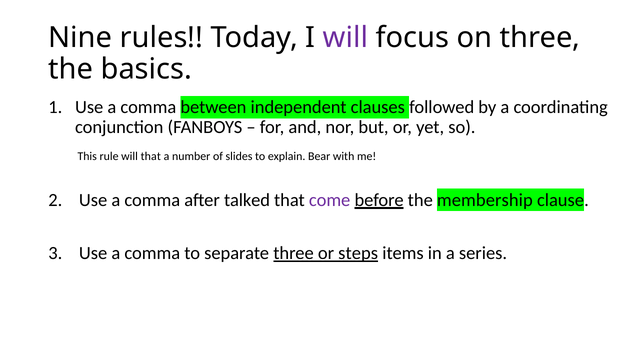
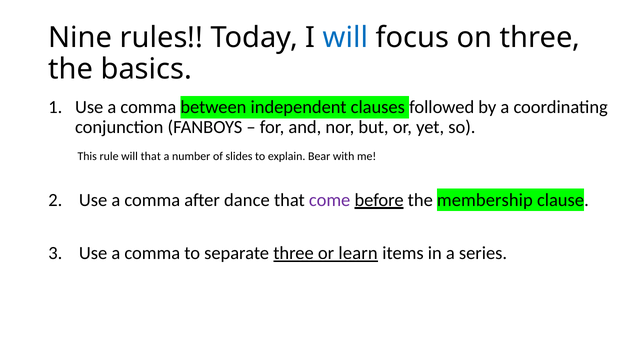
will colour: purple -> blue (346, 38)
talked: talked -> dance (247, 200)
steps: steps -> learn (358, 253)
